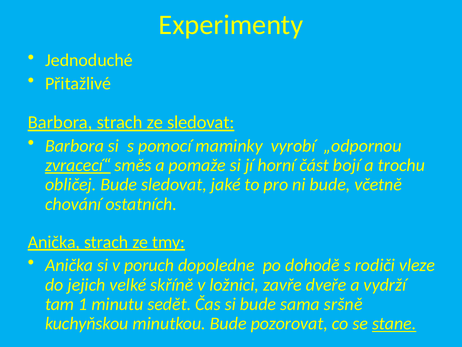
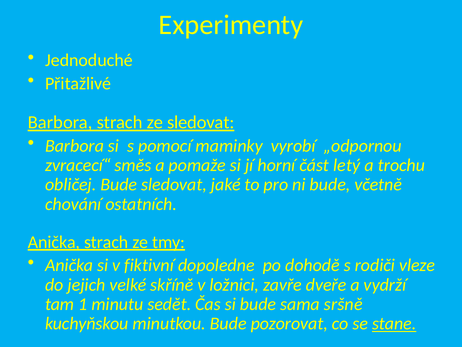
zvracecí“ underline: present -> none (78, 165)
bojí: bojí -> letý (347, 165)
poruch: poruch -> fiktivní (149, 265)
